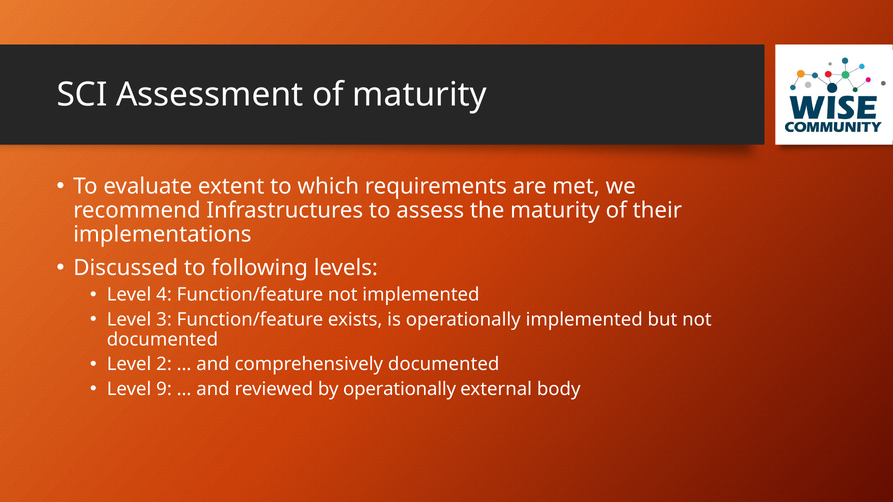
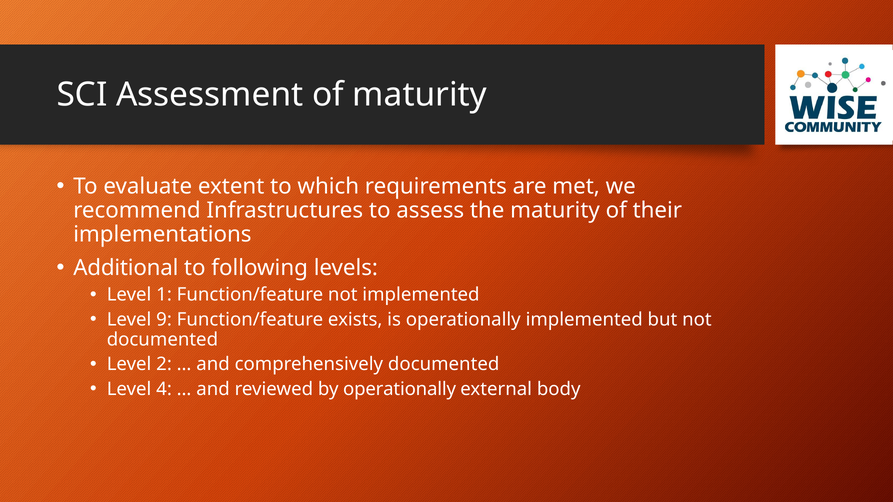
Discussed: Discussed -> Additional (126, 268)
4: 4 -> 1 (164, 295)
3: 3 -> 9 (164, 320)
9: 9 -> 4 (164, 389)
